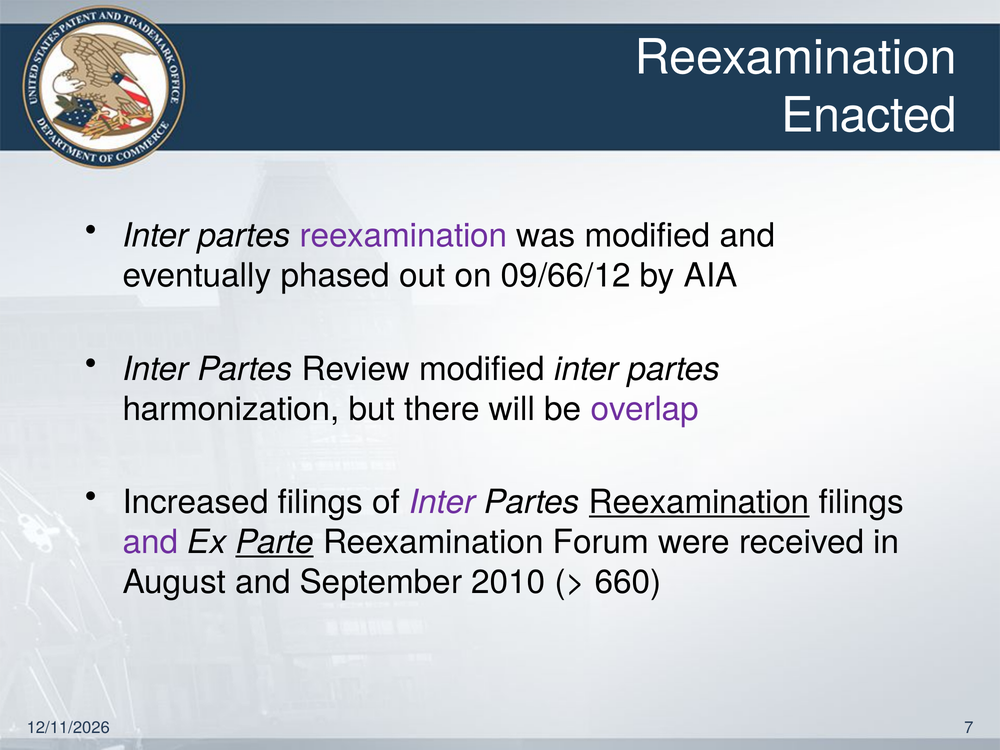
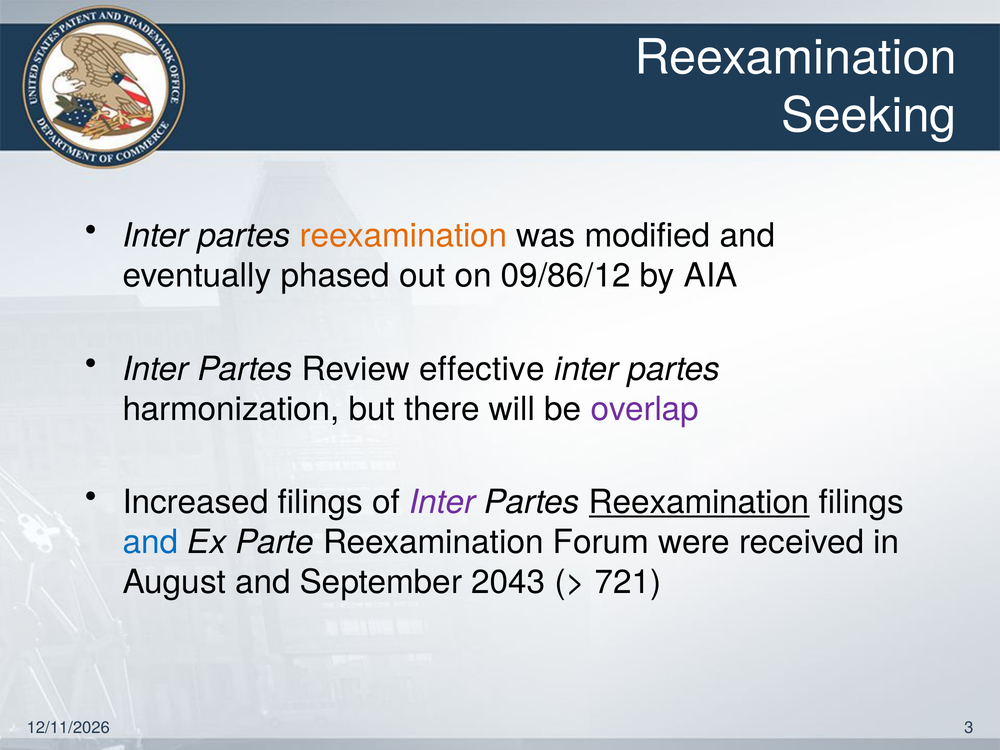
Enacted: Enacted -> Seeking (869, 116)
reexamination colour: purple -> orange (404, 236)
09/66/12: 09/66/12 -> 09/86/12 (566, 276)
Review modified: modified -> effective (482, 369)
and colour: purple -> blue (150, 542)
Parte underline: present -> none (275, 542)
2010: 2010 -> 2043 (508, 582)
660: 660 -> 721 (628, 582)
7: 7 -> 3 (969, 728)
